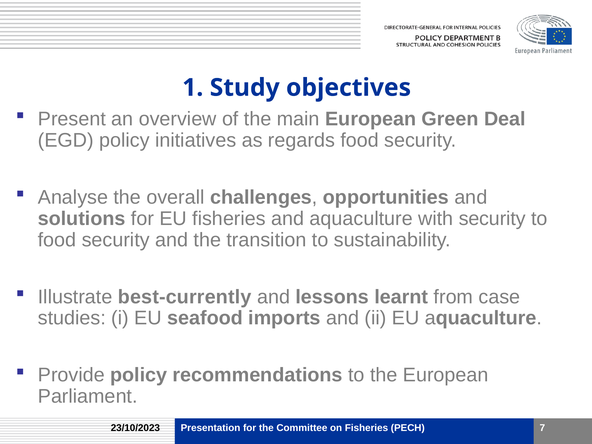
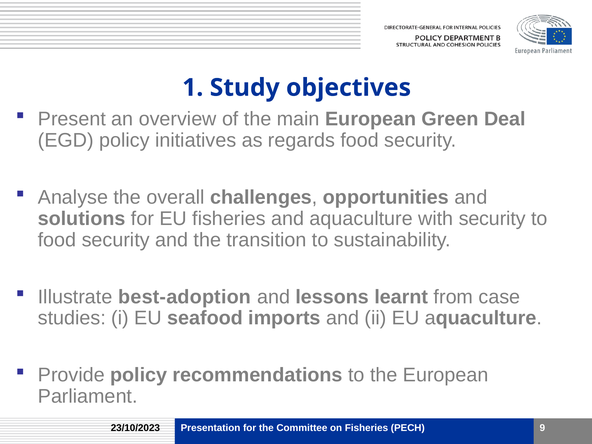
best-currently: best-currently -> best-adoption (185, 297)
7: 7 -> 9 (542, 428)
